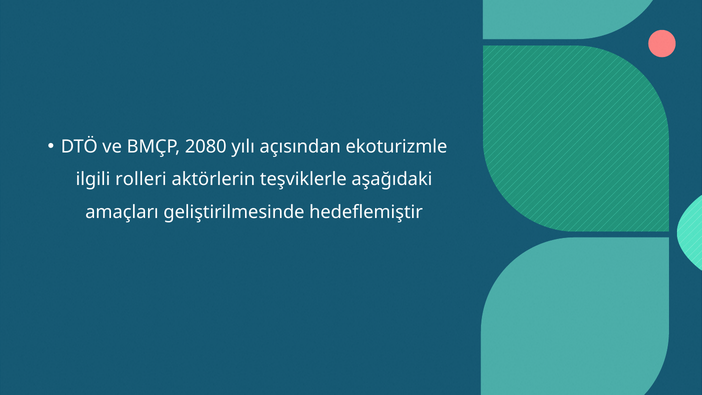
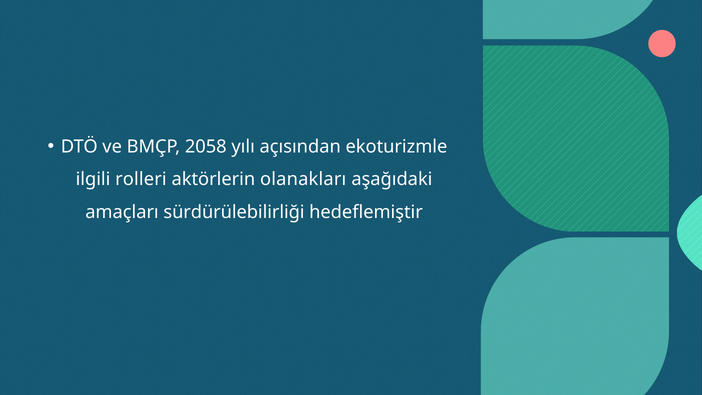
2080: 2080 -> 2058 (206, 147)
teşviklerle: teşviklerle -> olanakları (303, 179)
geliştirilmesinde: geliştirilmesinde -> sürdürülebilirliği (234, 212)
